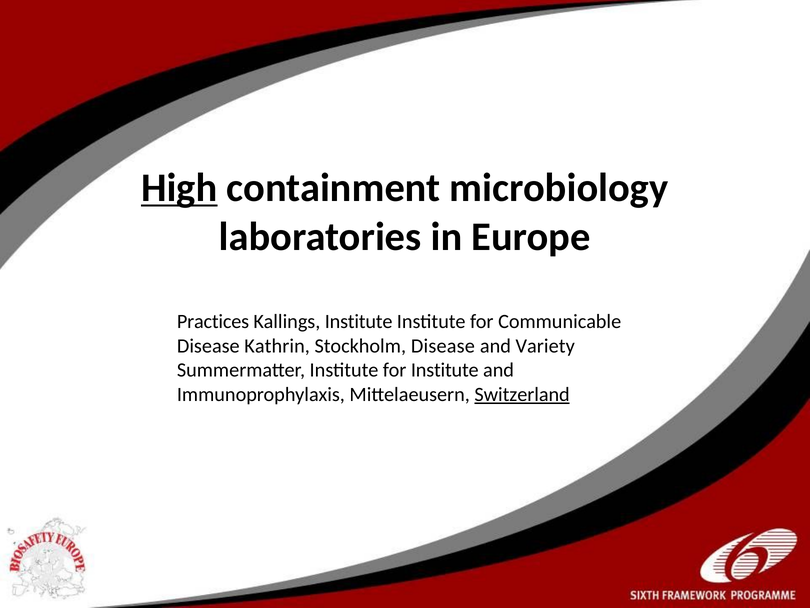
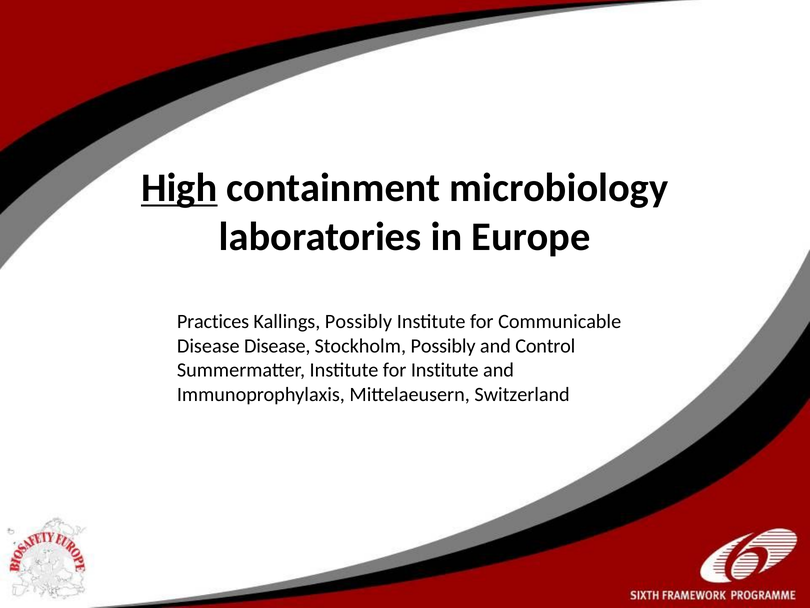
Kallings Institute: Institute -> Possibly (358, 321)
Disease Kathrin: Kathrin -> Disease (277, 346)
Stockholm Disease: Disease -> Possibly (443, 346)
Variety: Variety -> Control (545, 346)
Switzerland underline: present -> none (522, 394)
